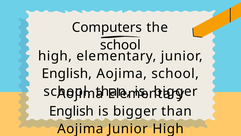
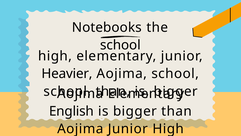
Computers: Computers -> Notebooks (107, 27)
English: English -> Heavier (67, 74)
